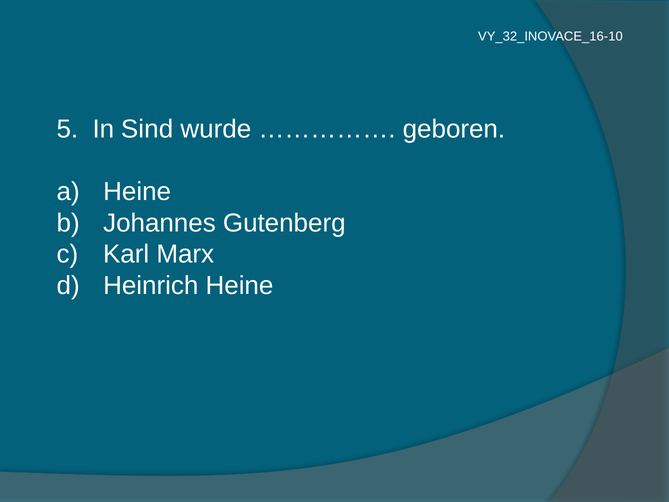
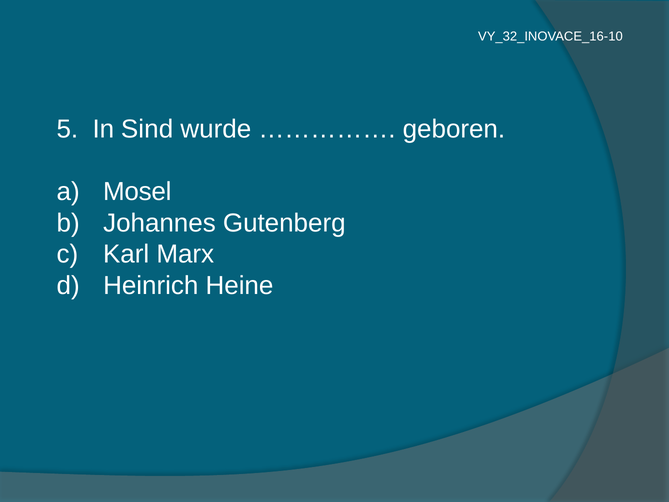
Heine: Heine -> Mosel (137, 192)
